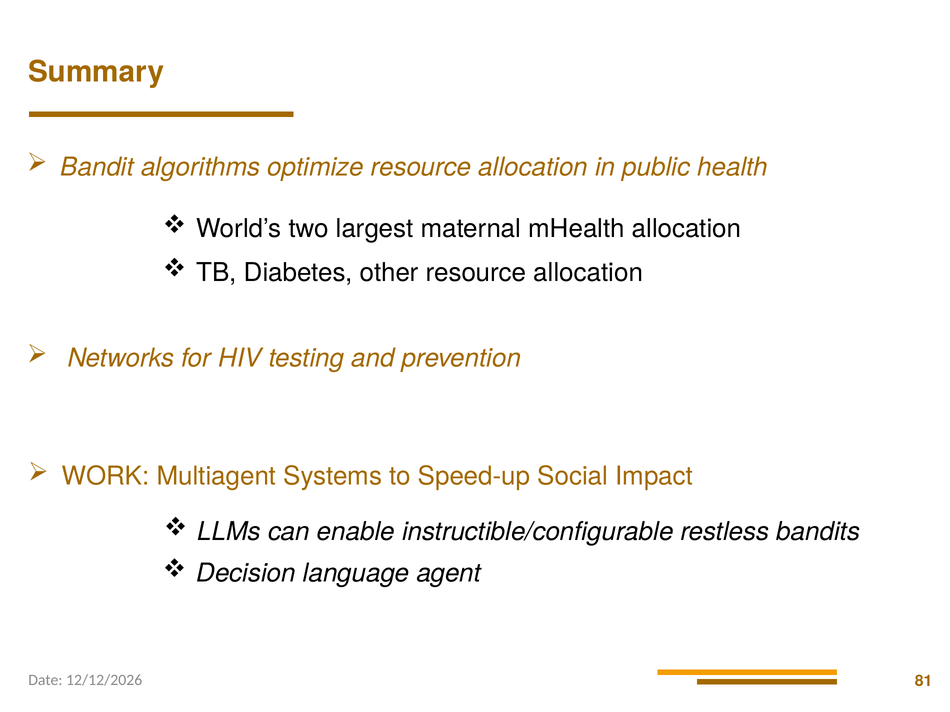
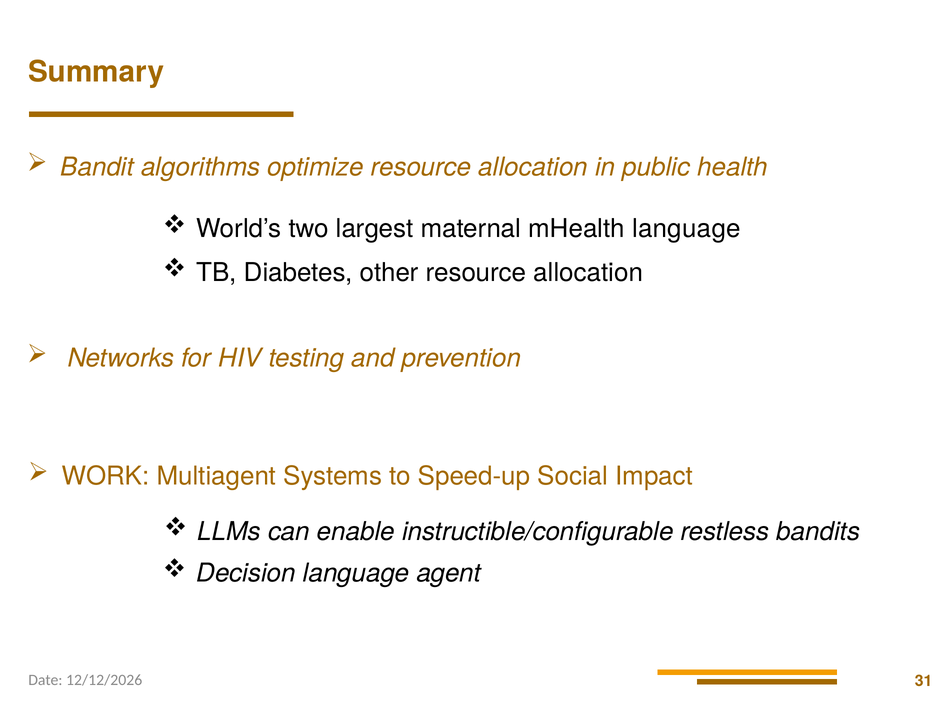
mHealth allocation: allocation -> language (686, 229)
81: 81 -> 31 (924, 682)
